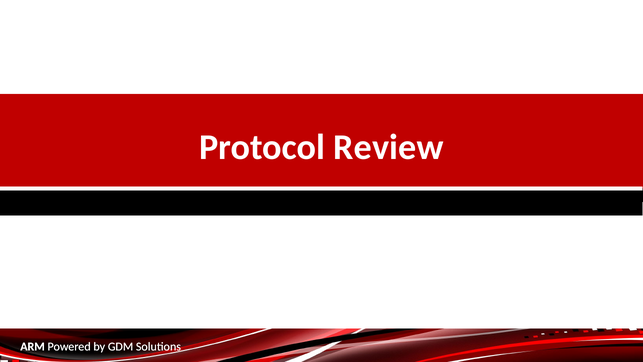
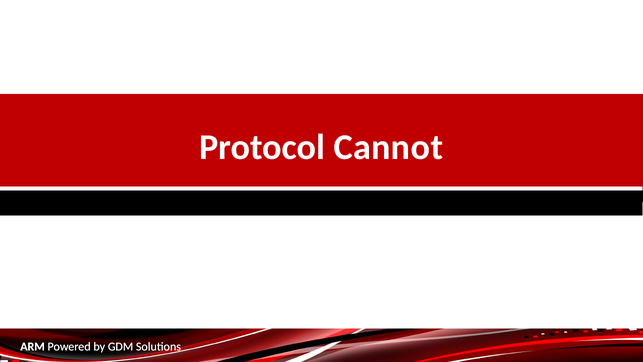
Review: Review -> Cannot (388, 147)
